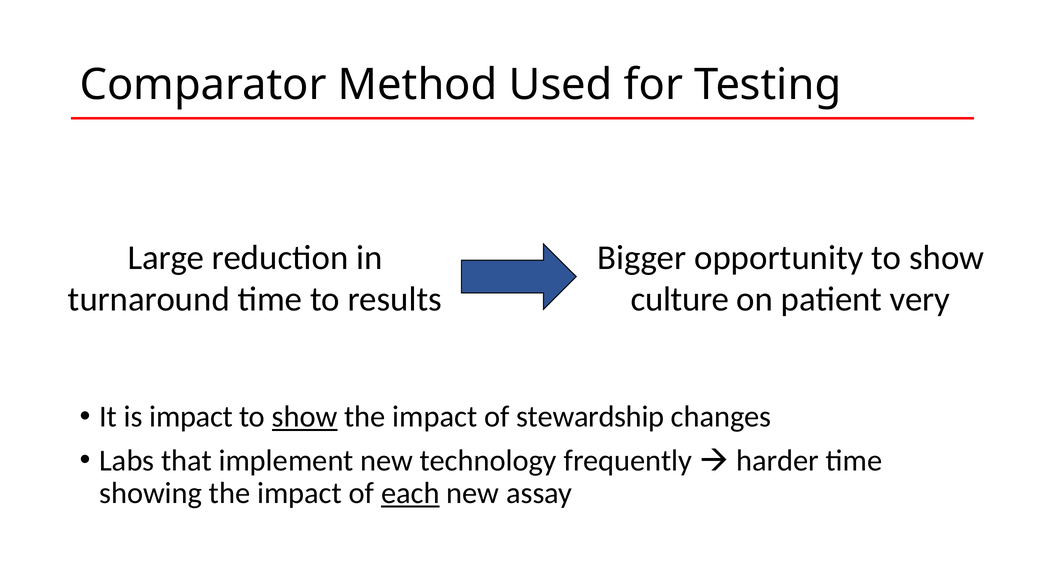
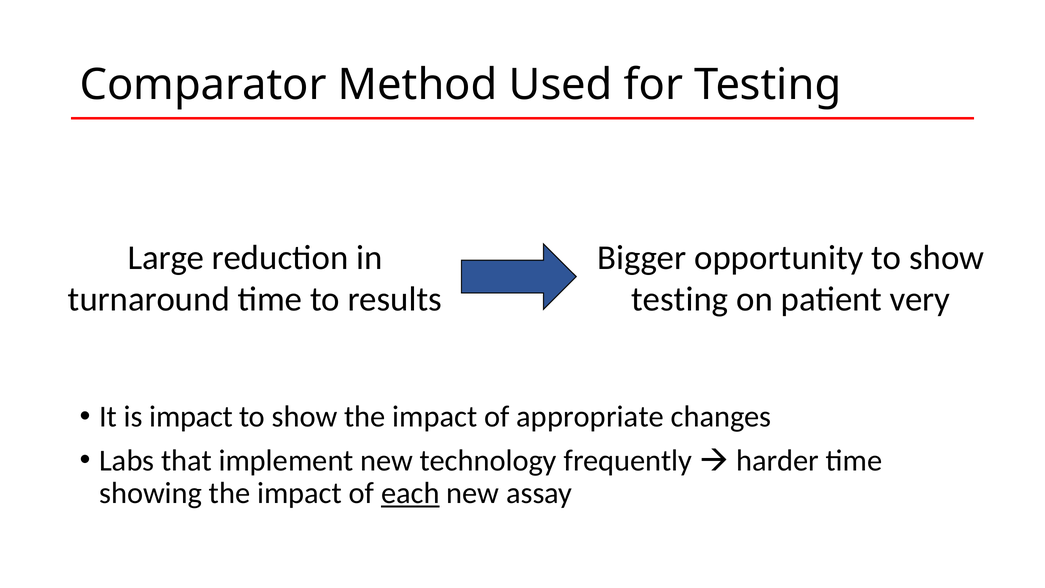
culture: culture -> testing (680, 299)
show underline: present -> none (305, 417)
stewardship: stewardship -> appropriate (590, 417)
